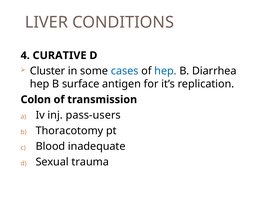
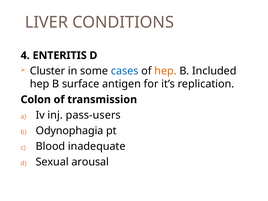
CURATIVE: CURATIVE -> ENTERITIS (60, 55)
hep colour: blue -> orange (166, 71)
Diarrhea: Diarrhea -> Included (214, 71)
Thoracotomy: Thoracotomy -> Odynophagia (70, 131)
trauma: trauma -> arousal (90, 162)
